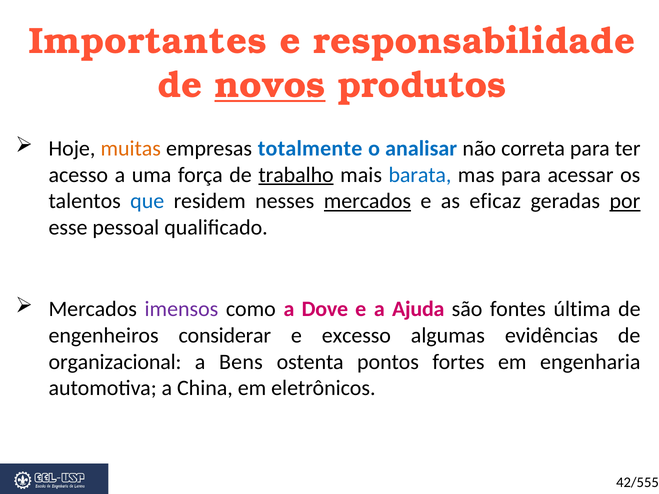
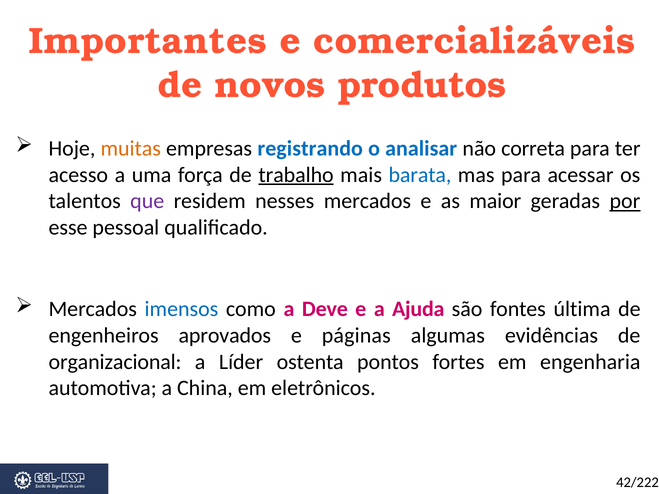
responsabilidade: responsabilidade -> comercializáveis (474, 41)
novos underline: present -> none (270, 85)
totalmente: totalmente -> registrando (310, 149)
que colour: blue -> purple (147, 201)
mercados underline: present -> none (367, 201)
eficaz: eficaz -> maior (495, 201)
imensos colour: purple -> blue (181, 309)
Dove: Dove -> Deve (325, 309)
considerar: considerar -> aprovados (225, 336)
excesso: excesso -> páginas (356, 336)
Bens: Bens -> Líder (241, 362)
42/555: 42/555 -> 42/222 (637, 483)
